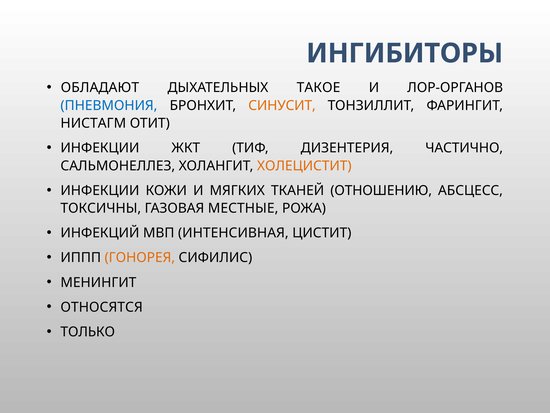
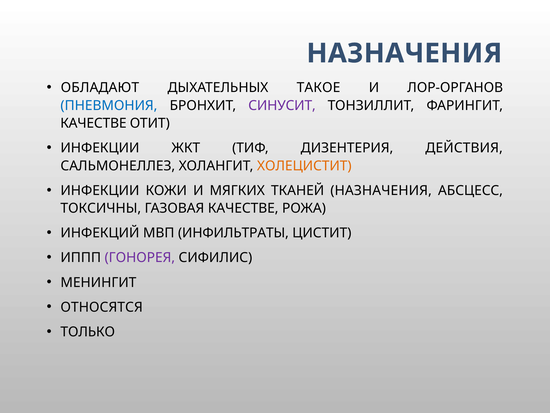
ИНГИБИТОРЫ: ИНГИБИТОРЫ -> НАЗНАЧЕНИЯ (404, 53)
СИНУСИТ colour: orange -> purple (282, 105)
НИСТАГМ: НИСТАГМ -> КАЧЕСТВЕ (93, 123)
ЧАСТИЧНО: ЧАСТИЧНО -> ДЕЙСТВИЯ (464, 148)
ТКАНЕЙ ОТНОШЕНИЮ: ОТНОШЕНИЮ -> НАЗНАЧЕНИЯ (381, 190)
ГАЗОВАЯ МЕСТНЫЕ: МЕСТНЫЕ -> КАЧЕСТВЕ (243, 208)
ИНТЕНСИВНАЯ: ИНТЕНСИВНАЯ -> ИНФИЛЬТРАТЫ (233, 233)
ГОНОРЕЯ colour: orange -> purple (140, 257)
